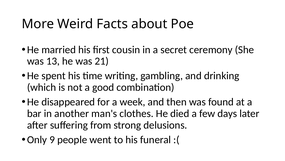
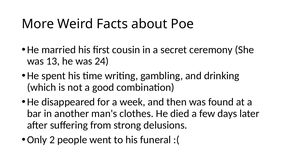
21: 21 -> 24 (102, 61)
9: 9 -> 2 (52, 139)
